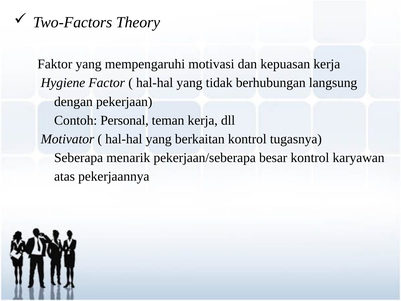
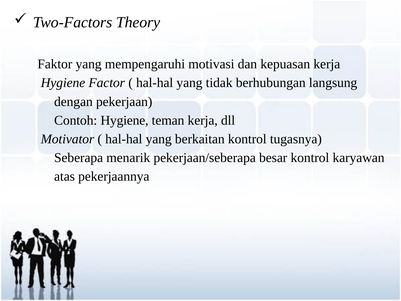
Contoh Personal: Personal -> Hygiene (124, 120)
